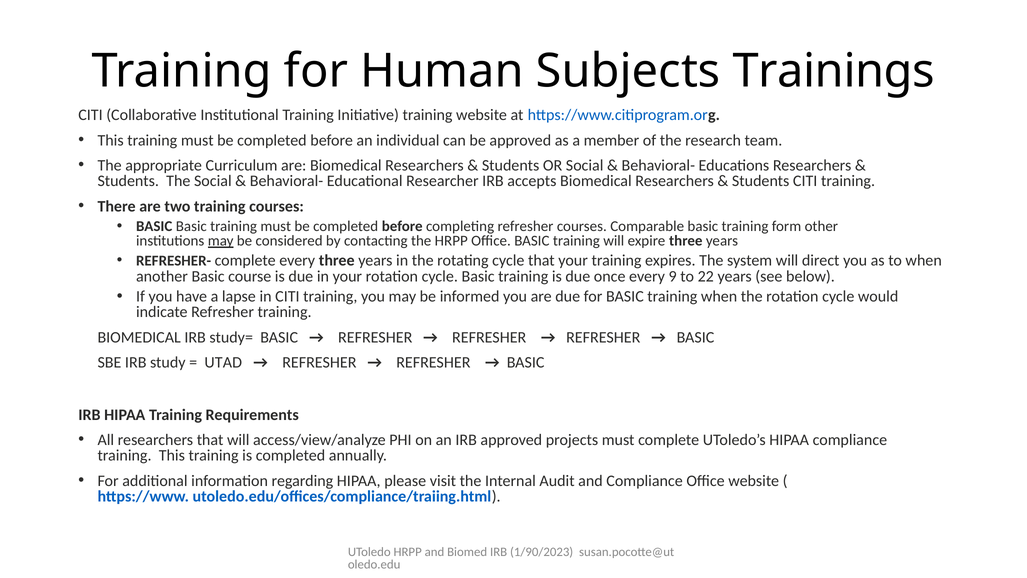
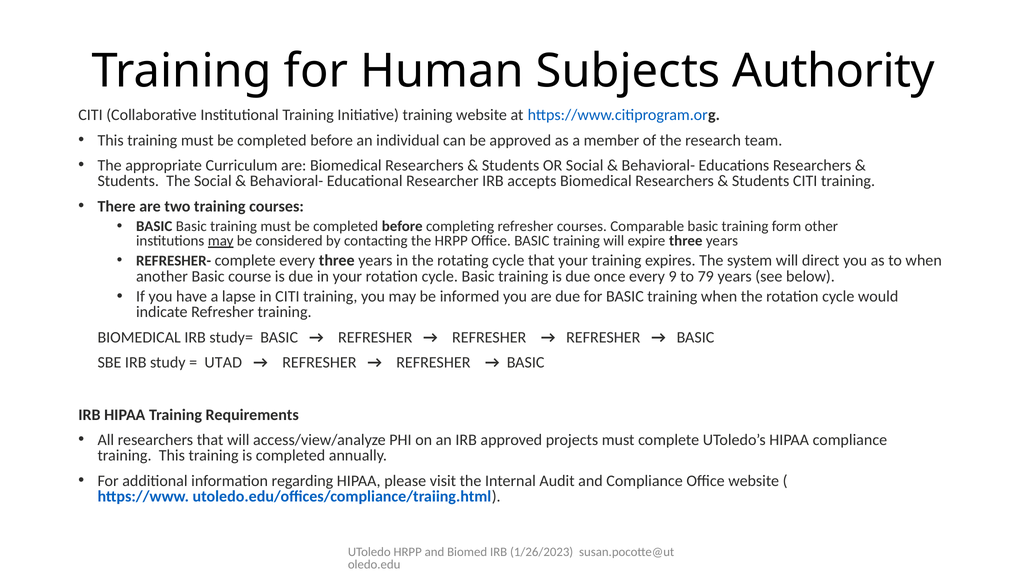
Trainings: Trainings -> Authority (834, 71)
22: 22 -> 79 (706, 276)
1/90/2023: 1/90/2023 -> 1/26/2023 (542, 552)
